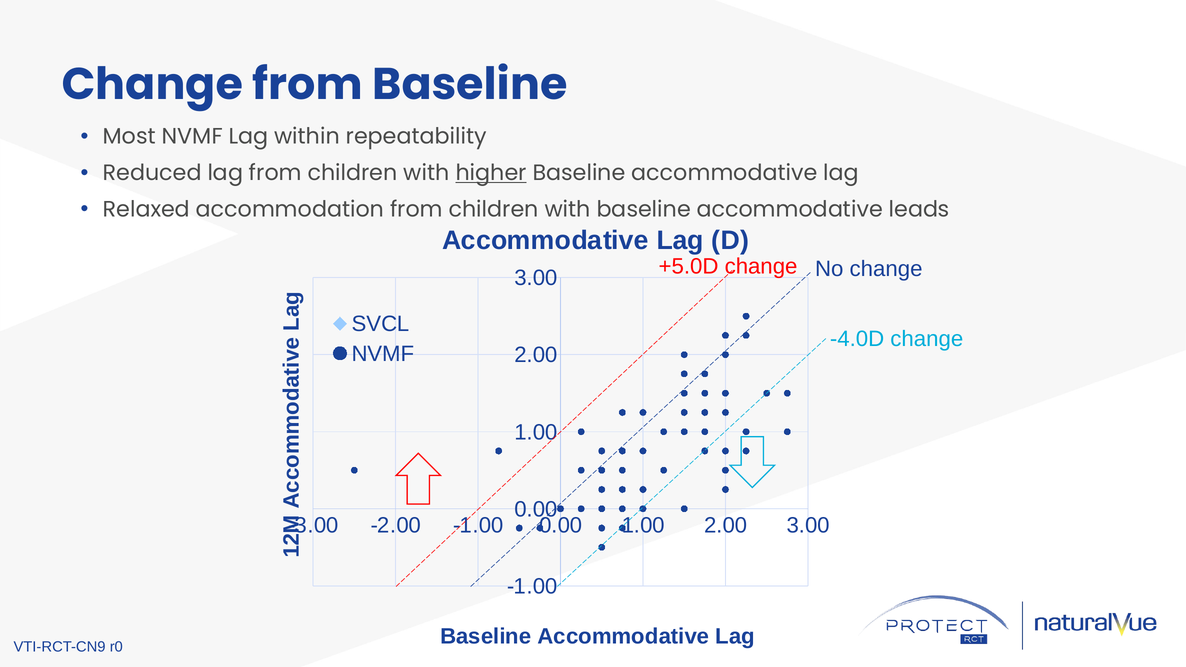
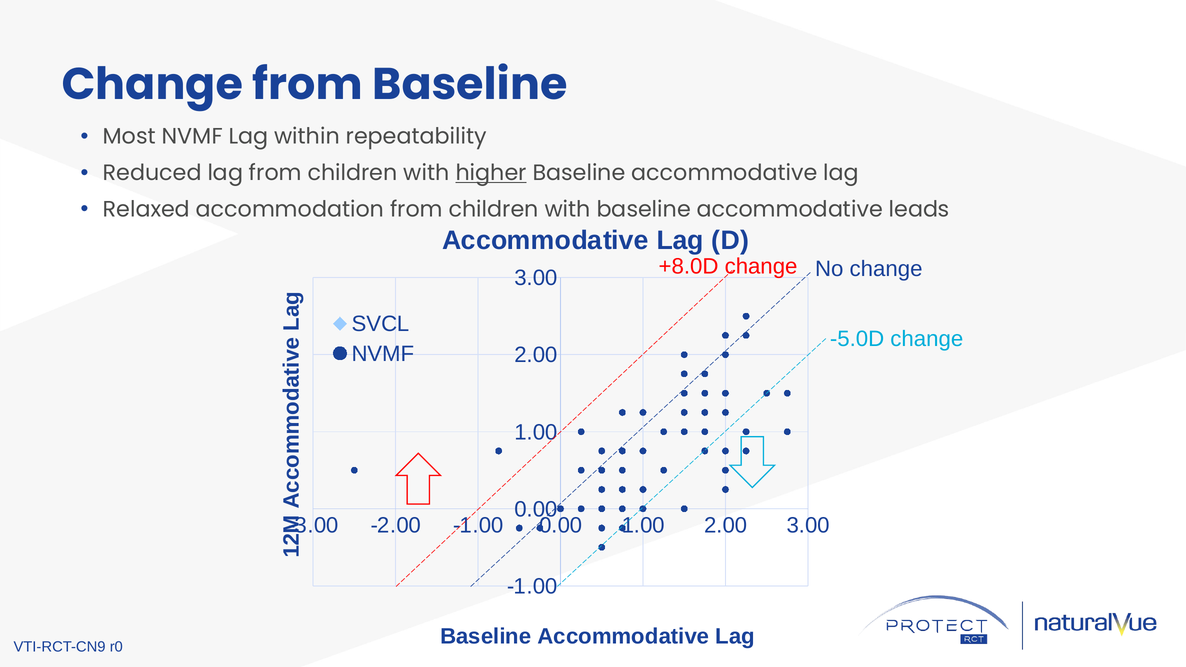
+5.0D: +5.0D -> +8.0D (689, 266)
-4.0D: -4.0D -> -5.0D (857, 339)
